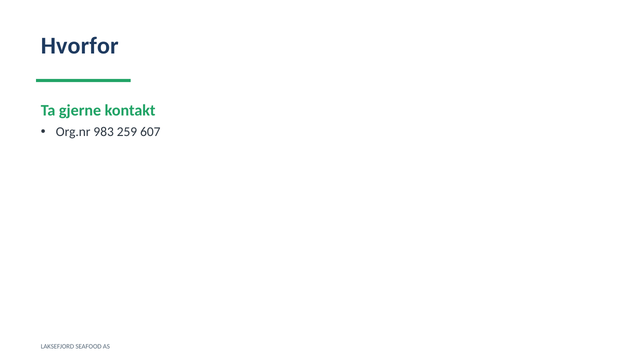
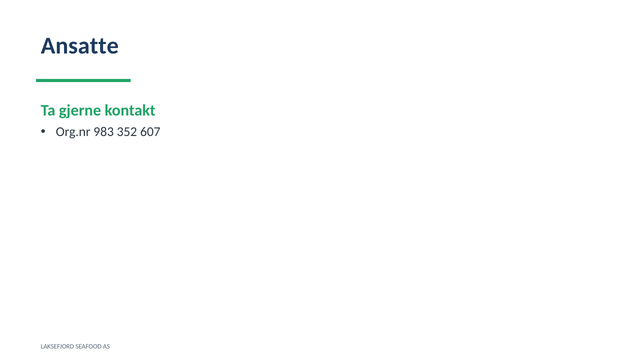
Hvorfor: Hvorfor -> Ansatte (80, 46)
259: 259 -> 352 (127, 132)
